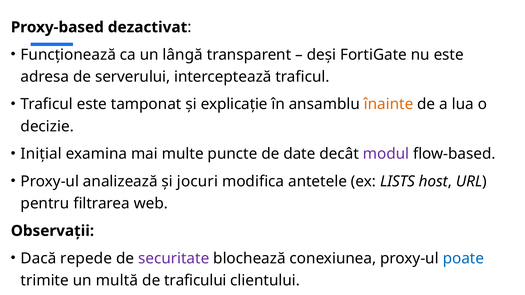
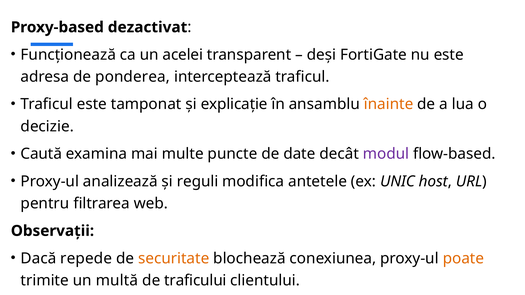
lângă: lângă -> acelei (183, 55)
serverului: serverului -> ponderea (133, 77)
Inițial: Inițial -> Caută (41, 154)
jocuri: jocuri -> reguli (198, 182)
LISTS: LISTS -> UNIC (397, 182)
securitate colour: purple -> orange (174, 259)
poate colour: blue -> orange (463, 259)
